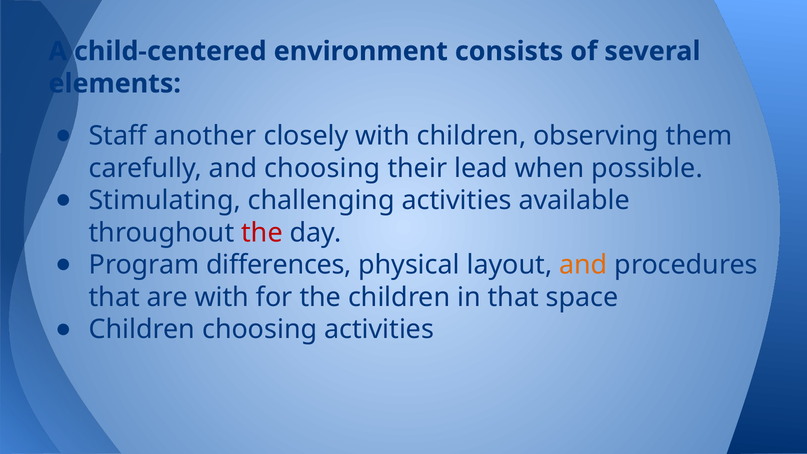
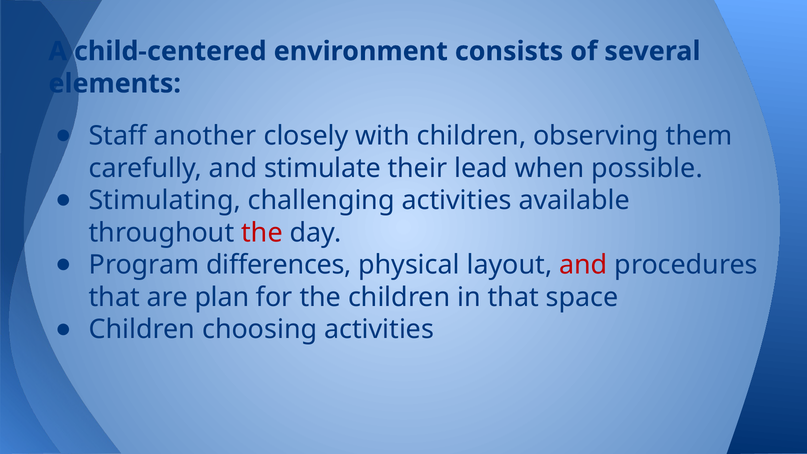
and choosing: choosing -> stimulate (322, 168)
and colour: orange -> red (583, 265)
are with: with -> plan (222, 297)
